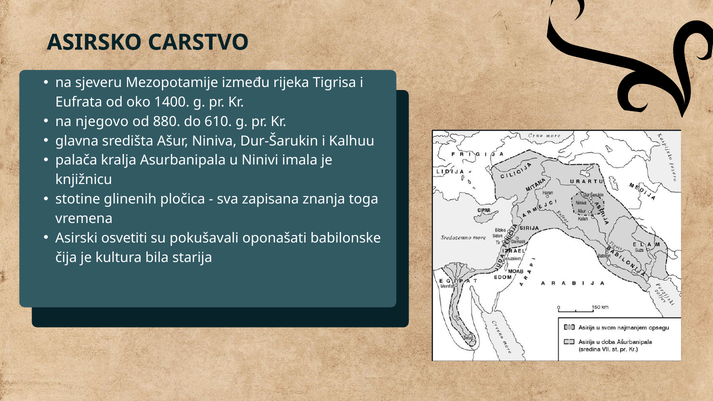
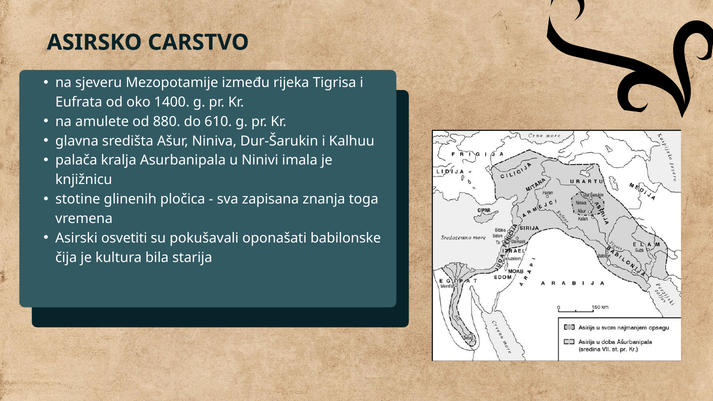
njegovo: njegovo -> amulete (102, 122)
